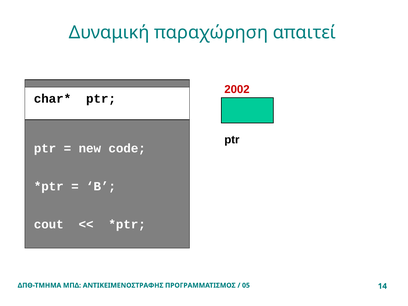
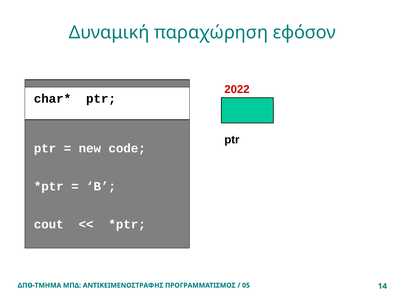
απαιτεί: απαιτεί -> εφόσον (304, 33)
2002: 2002 -> 2022 (237, 90)
